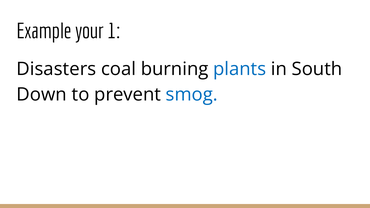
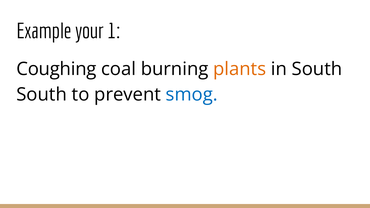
Disasters: Disasters -> Coughing (56, 69)
plants colour: blue -> orange (240, 69)
Down: Down -> South (42, 95)
